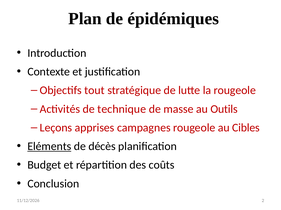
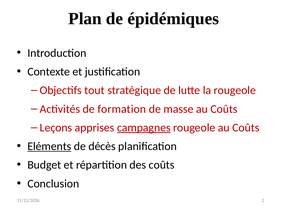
technique: technique -> formation (122, 109)
masse au Outils: Outils -> Coûts (224, 109)
campagnes underline: none -> present (144, 128)
rougeole au Cibles: Cibles -> Coûts (246, 128)
